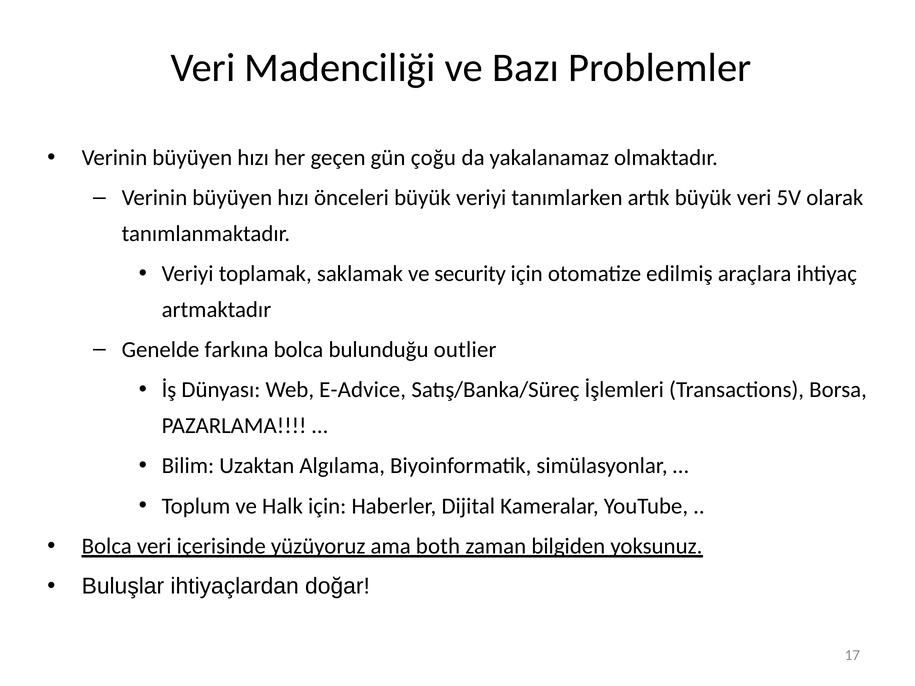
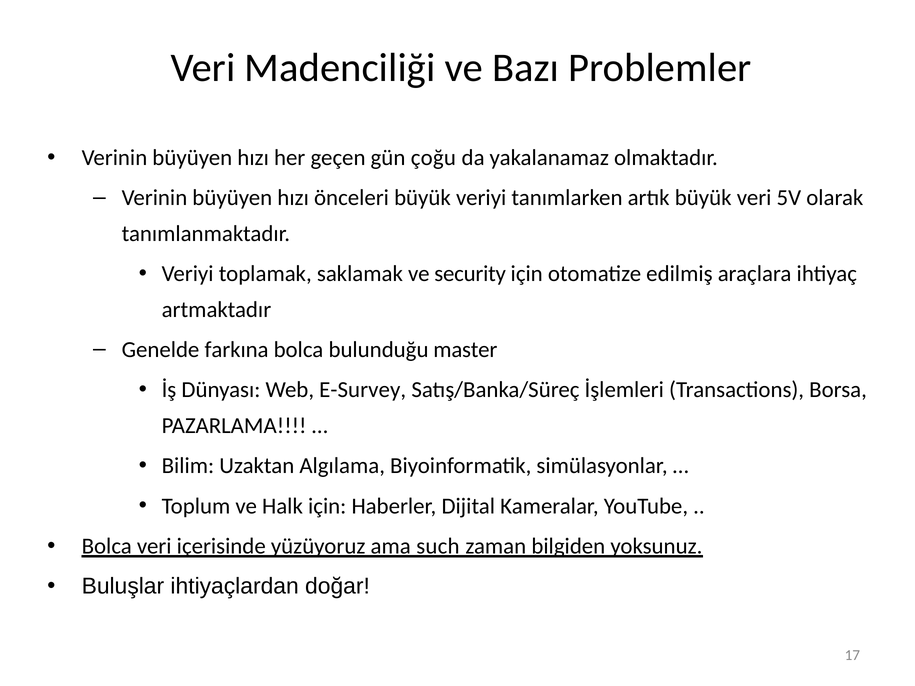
outlier: outlier -> master (465, 350)
E-Advice: E-Advice -> E-Survey (363, 390)
both: both -> such (438, 546)
